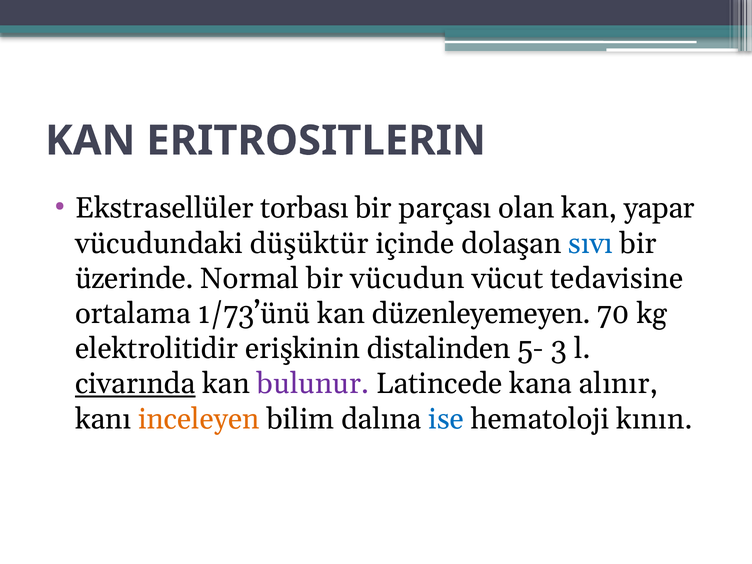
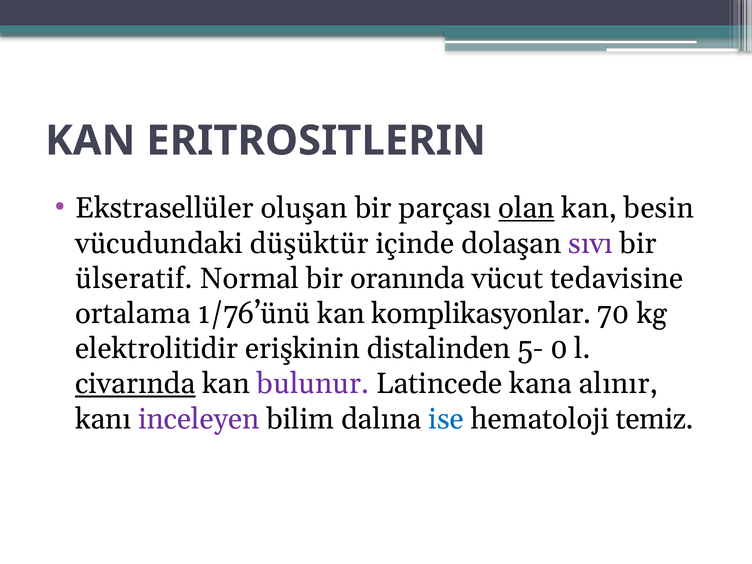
torbası: torbası -> oluşan (304, 208)
olan underline: none -> present (526, 208)
yapar: yapar -> besin (659, 208)
sıvı colour: blue -> purple (591, 243)
üzerinde: üzerinde -> ülseratif (134, 279)
vücudun: vücudun -> oranında (408, 279)
1/73’ünü: 1/73’ünü -> 1/76’ünü (254, 314)
düzenleyemeyen: düzenleyemeyen -> komplikasyonlar (481, 314)
3: 3 -> 0 (559, 349)
inceleyen colour: orange -> purple (199, 419)
kının: kının -> temiz (655, 419)
